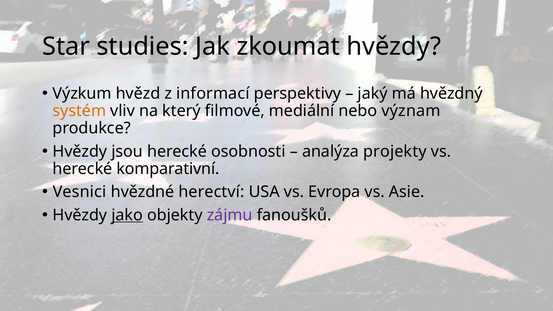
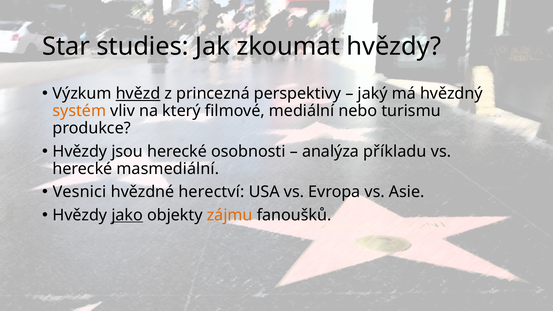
hvězd underline: none -> present (138, 93)
informací: informací -> princezná (213, 93)
význam: význam -> turismu (411, 111)
projekty: projekty -> příkladu (395, 151)
komparativní: komparativní -> masmediální (168, 169)
zájmu colour: purple -> orange (230, 215)
